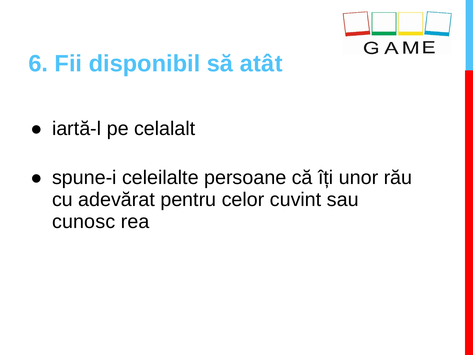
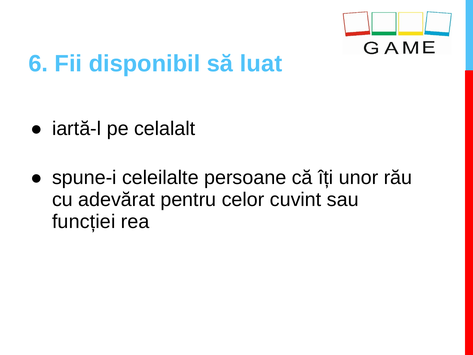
atât: atât -> luat (261, 64)
cunosc: cunosc -> funcției (84, 221)
